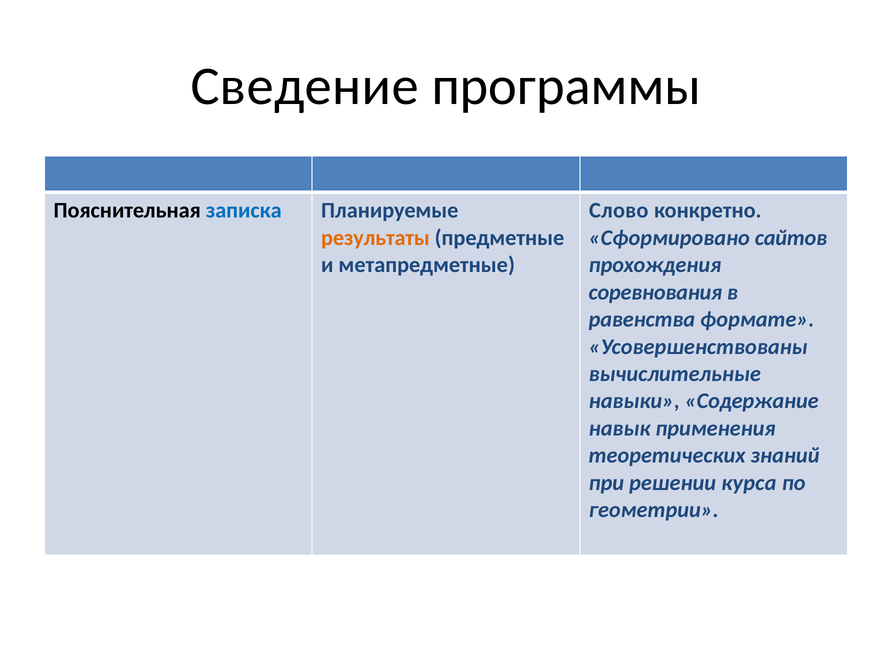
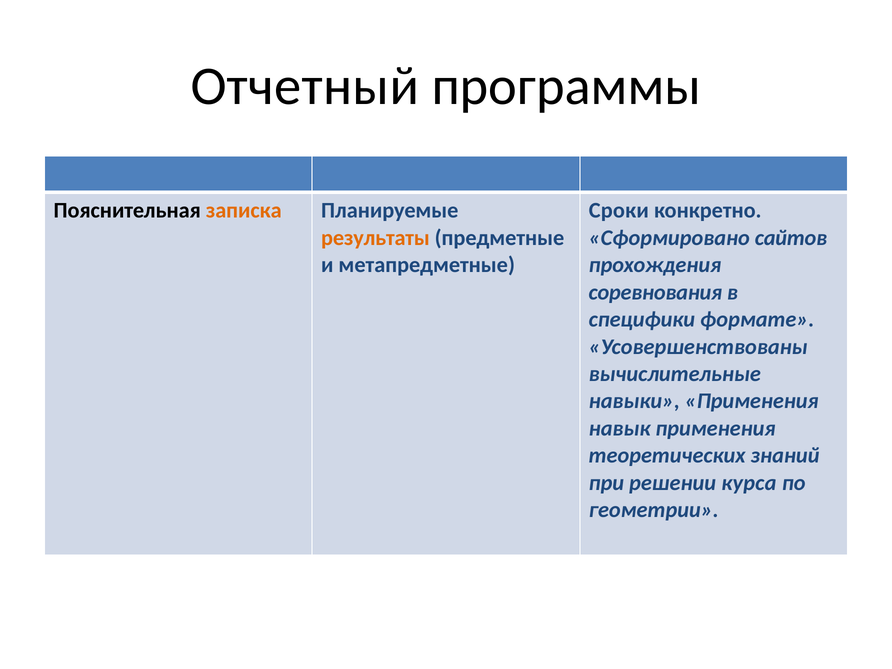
Сведение: Сведение -> Отчетный (305, 86)
записка colour: blue -> orange (244, 211)
Слово: Слово -> Сроки (619, 211)
равенства: равенства -> специфики (642, 319)
навыки Содержание: Содержание -> Применения (752, 401)
